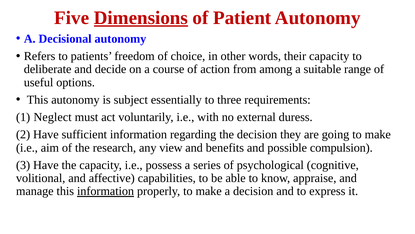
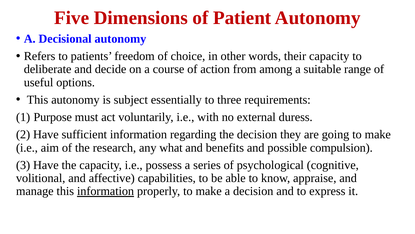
Dimensions underline: present -> none (141, 18)
Neglect: Neglect -> Purpose (53, 117)
view: view -> what (171, 147)
